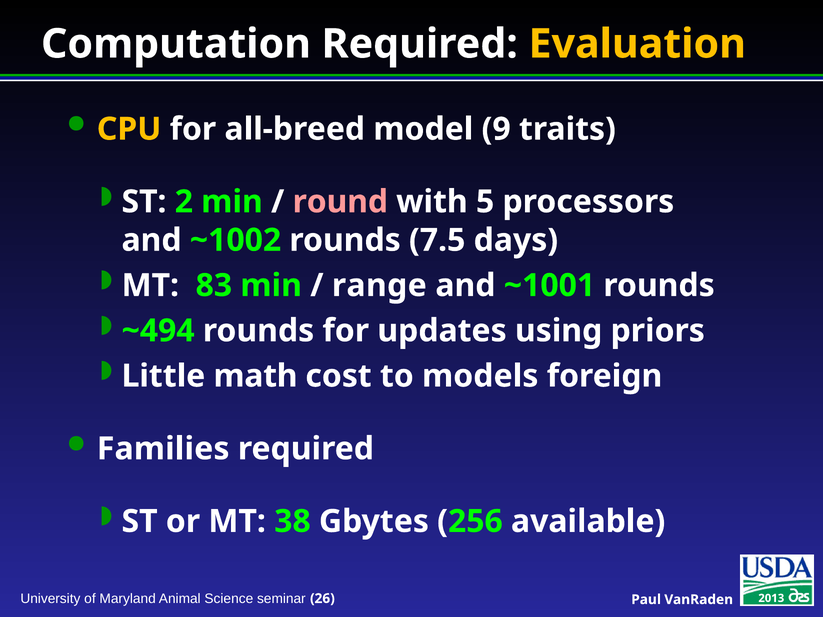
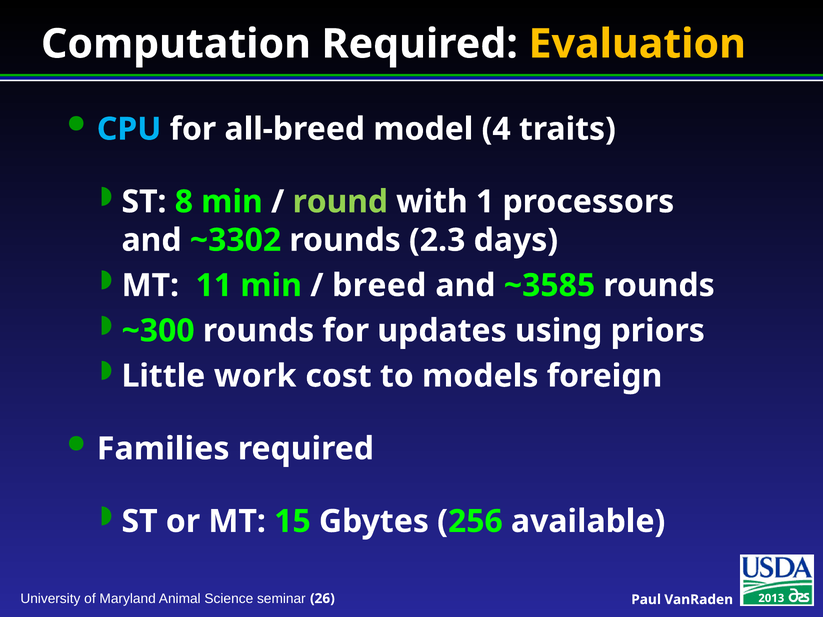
CPU colour: yellow -> light blue (129, 129)
9: 9 -> 4 (496, 129)
2: 2 -> 8 (184, 202)
round colour: pink -> light green (340, 202)
5: 5 -> 1 (485, 202)
~1002: ~1002 -> ~3302 (236, 240)
7.5: 7.5 -> 2.3 (437, 240)
83: 83 -> 11 (214, 286)
range: range -> breed (379, 286)
~1001: ~1001 -> ~3585 (549, 286)
~494: ~494 -> ~300 (158, 331)
math: math -> work (255, 376)
38: 38 -> 15 (292, 522)
